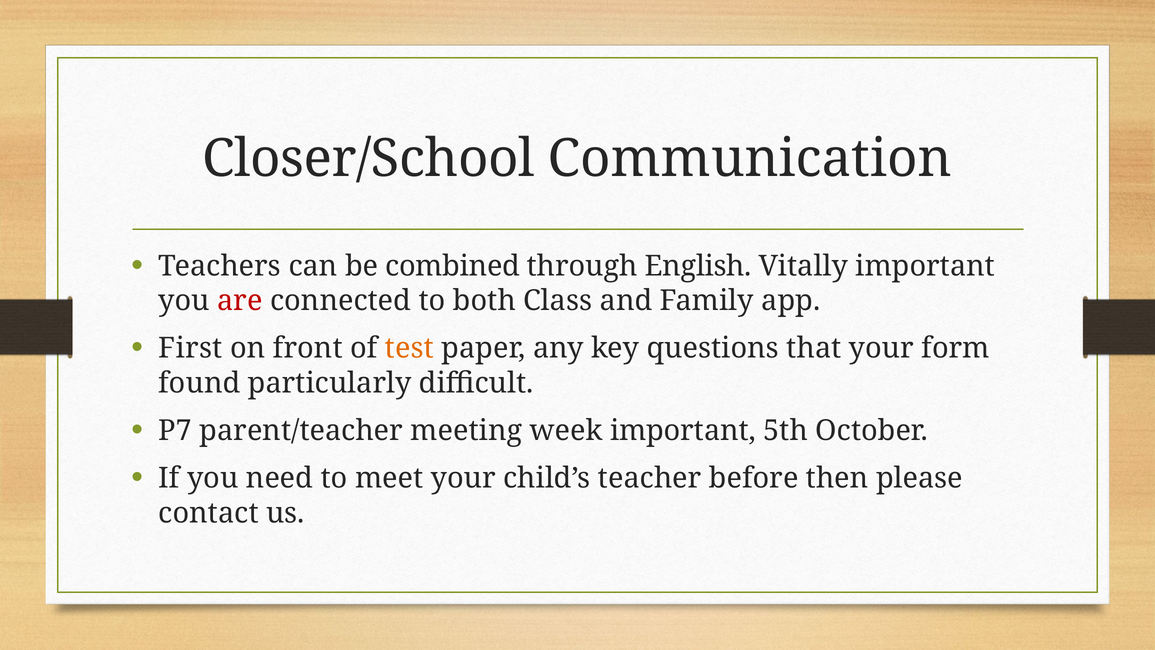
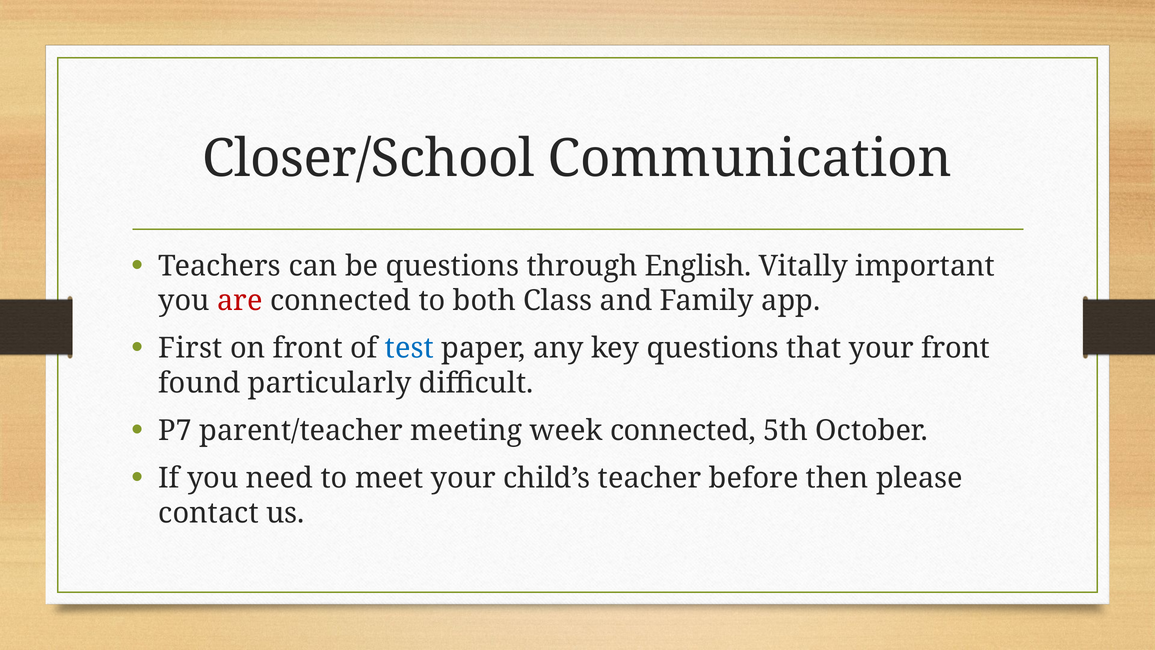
be combined: combined -> questions (452, 266)
test colour: orange -> blue (409, 348)
your form: form -> front (956, 348)
week important: important -> connected (683, 431)
